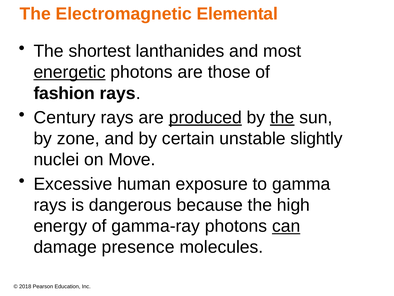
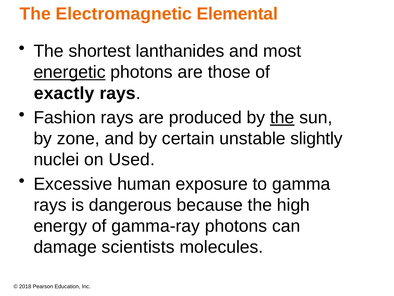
fashion: fashion -> exactly (64, 93)
Century: Century -> Fashion (65, 117)
produced underline: present -> none (205, 117)
Move: Move -> Used (132, 159)
can underline: present -> none (286, 226)
presence: presence -> scientists (138, 247)
